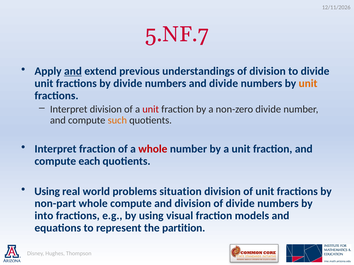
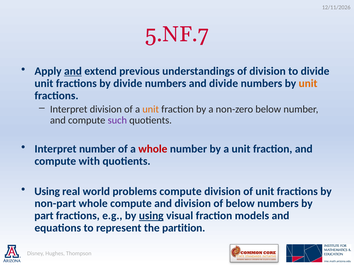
unit colour: red -> orange (151, 109)
non-zero divide: divide -> below (268, 109)
such colour: orange -> purple (117, 121)
Interpret fraction: fraction -> number (97, 149)
each: each -> with (89, 161)
problems situation: situation -> compute (181, 192)
of divide: divide -> below (240, 204)
into: into -> part (44, 216)
using underline: none -> present (151, 216)
